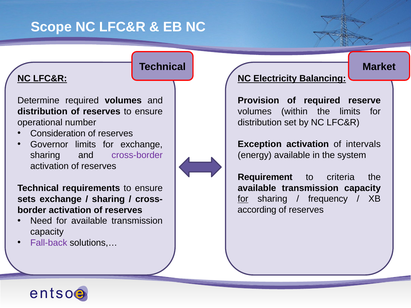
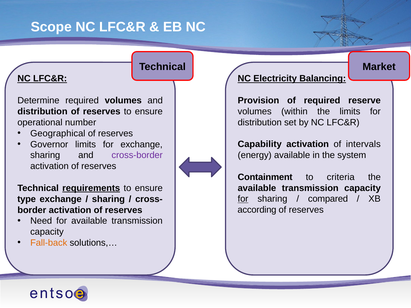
Consideration: Consideration -> Geographical (58, 133)
Exception: Exception -> Capability (260, 144)
Requirement: Requirement -> Containment (265, 177)
requirements underline: none -> present (91, 188)
frequency: frequency -> compared (328, 199)
sets: sets -> type (27, 199)
Fall-back colour: purple -> orange (49, 243)
